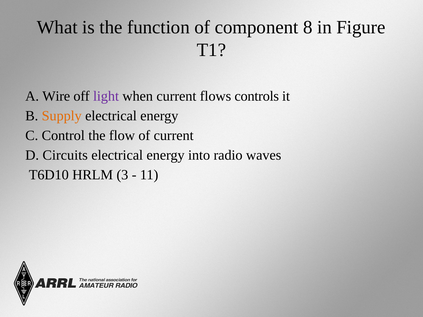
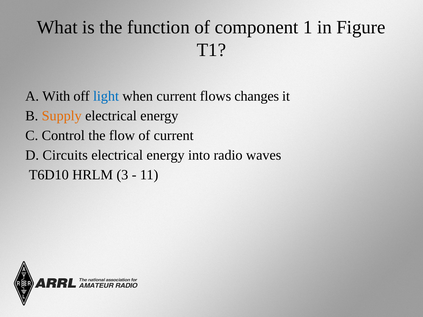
8: 8 -> 1 (308, 27)
Wire: Wire -> With (56, 96)
light colour: purple -> blue (106, 96)
controls: controls -> changes (257, 96)
